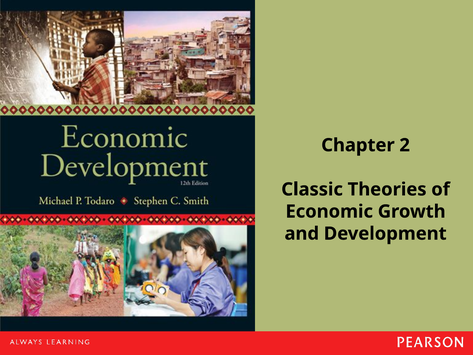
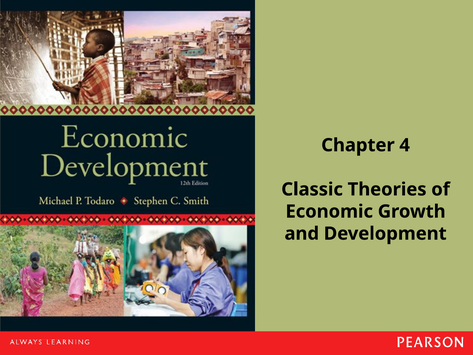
2: 2 -> 4 (405, 145)
